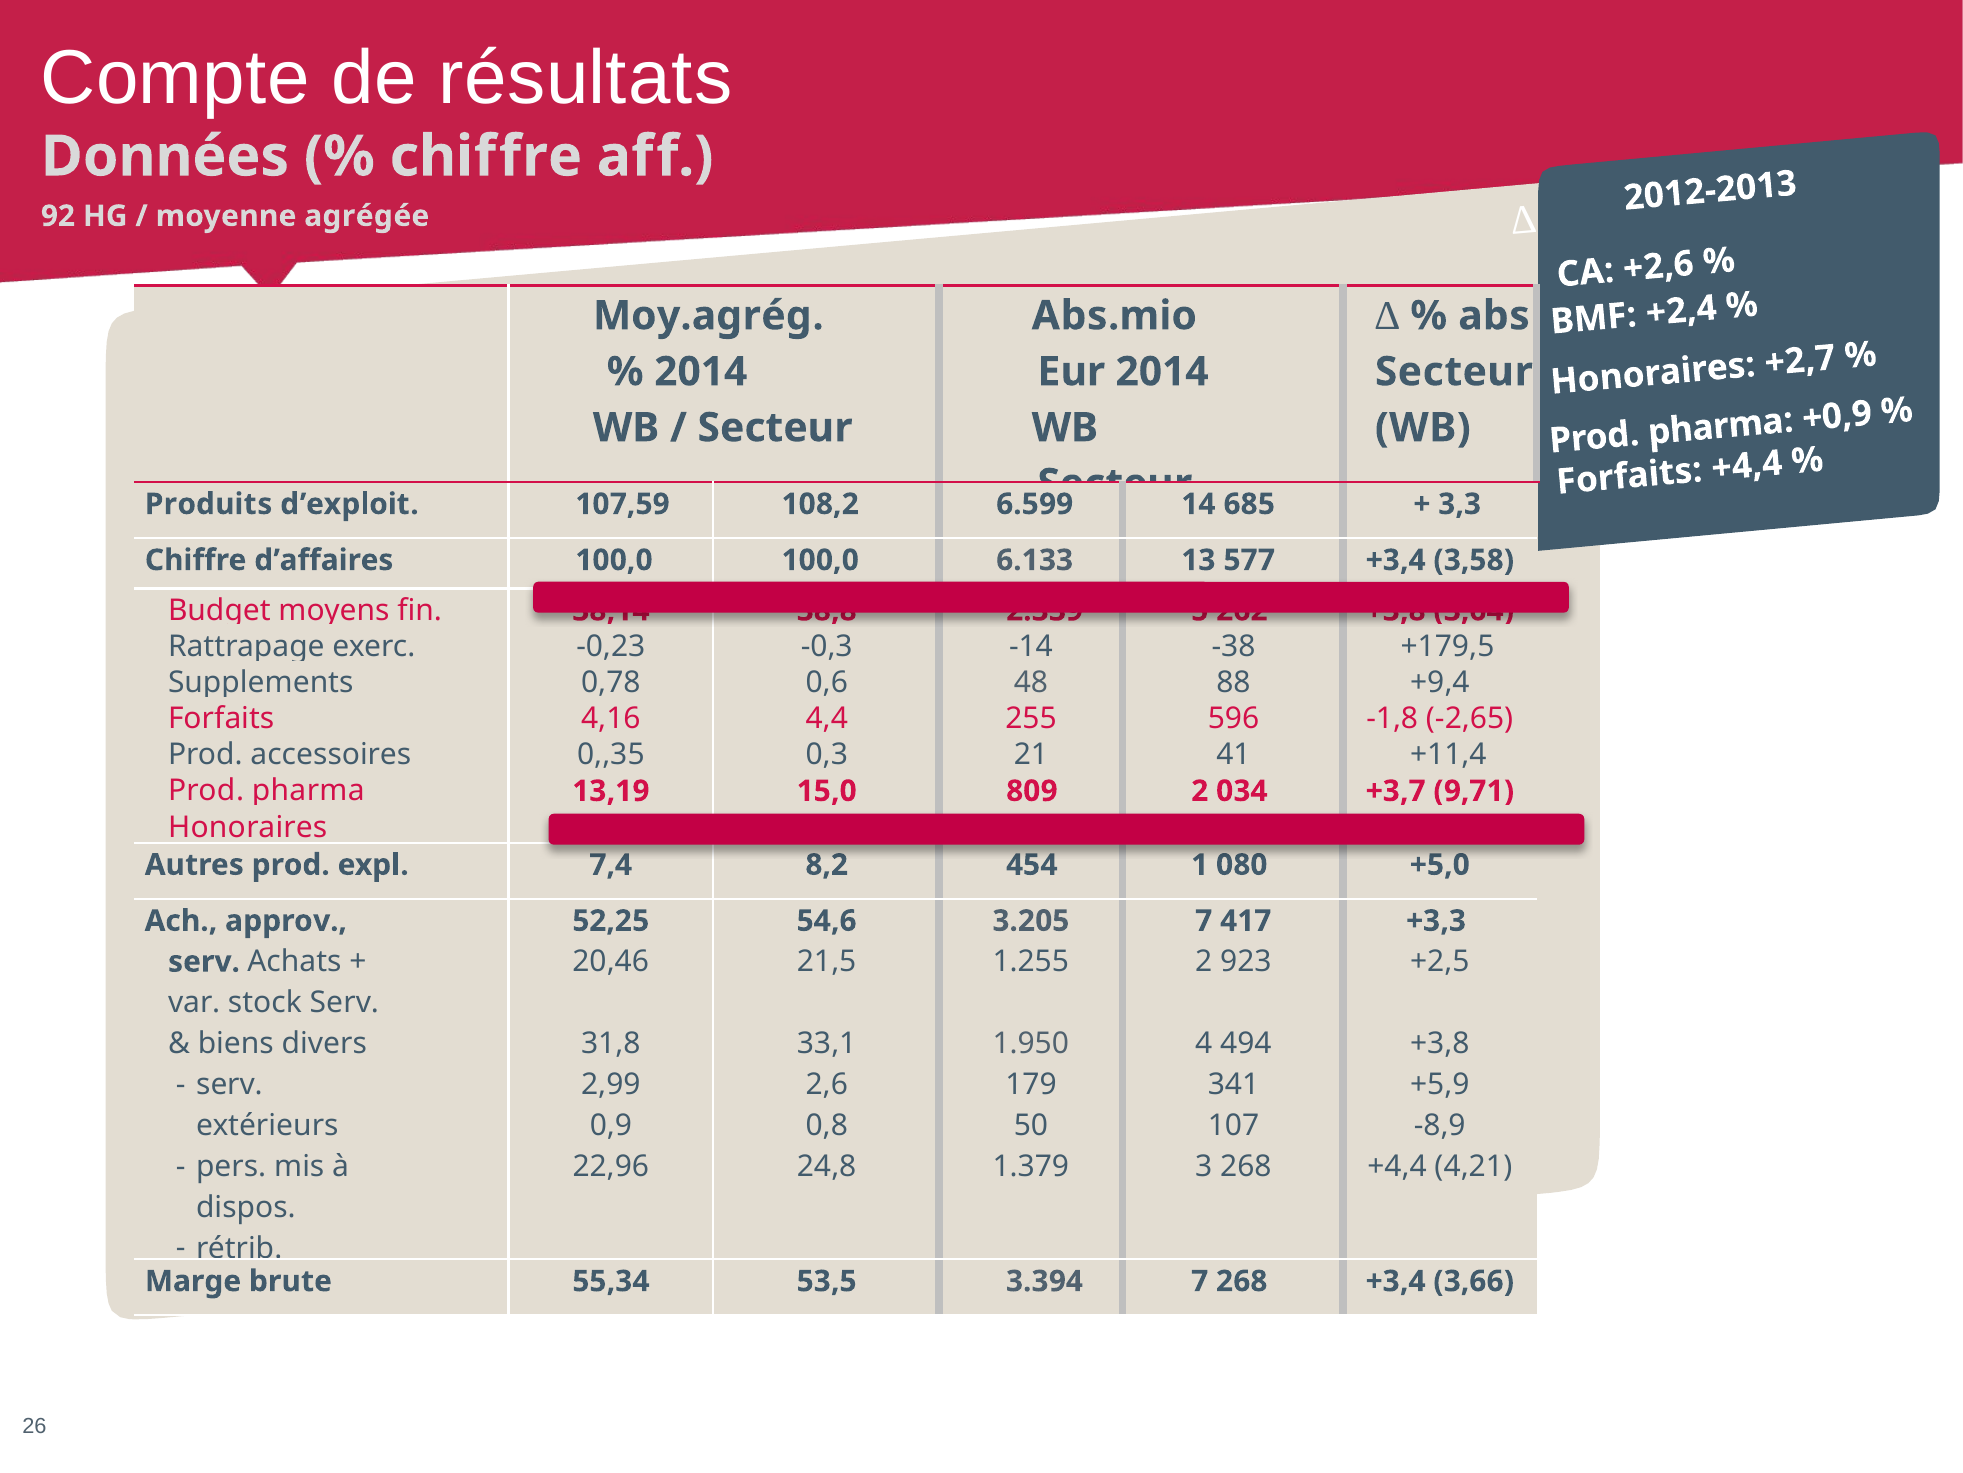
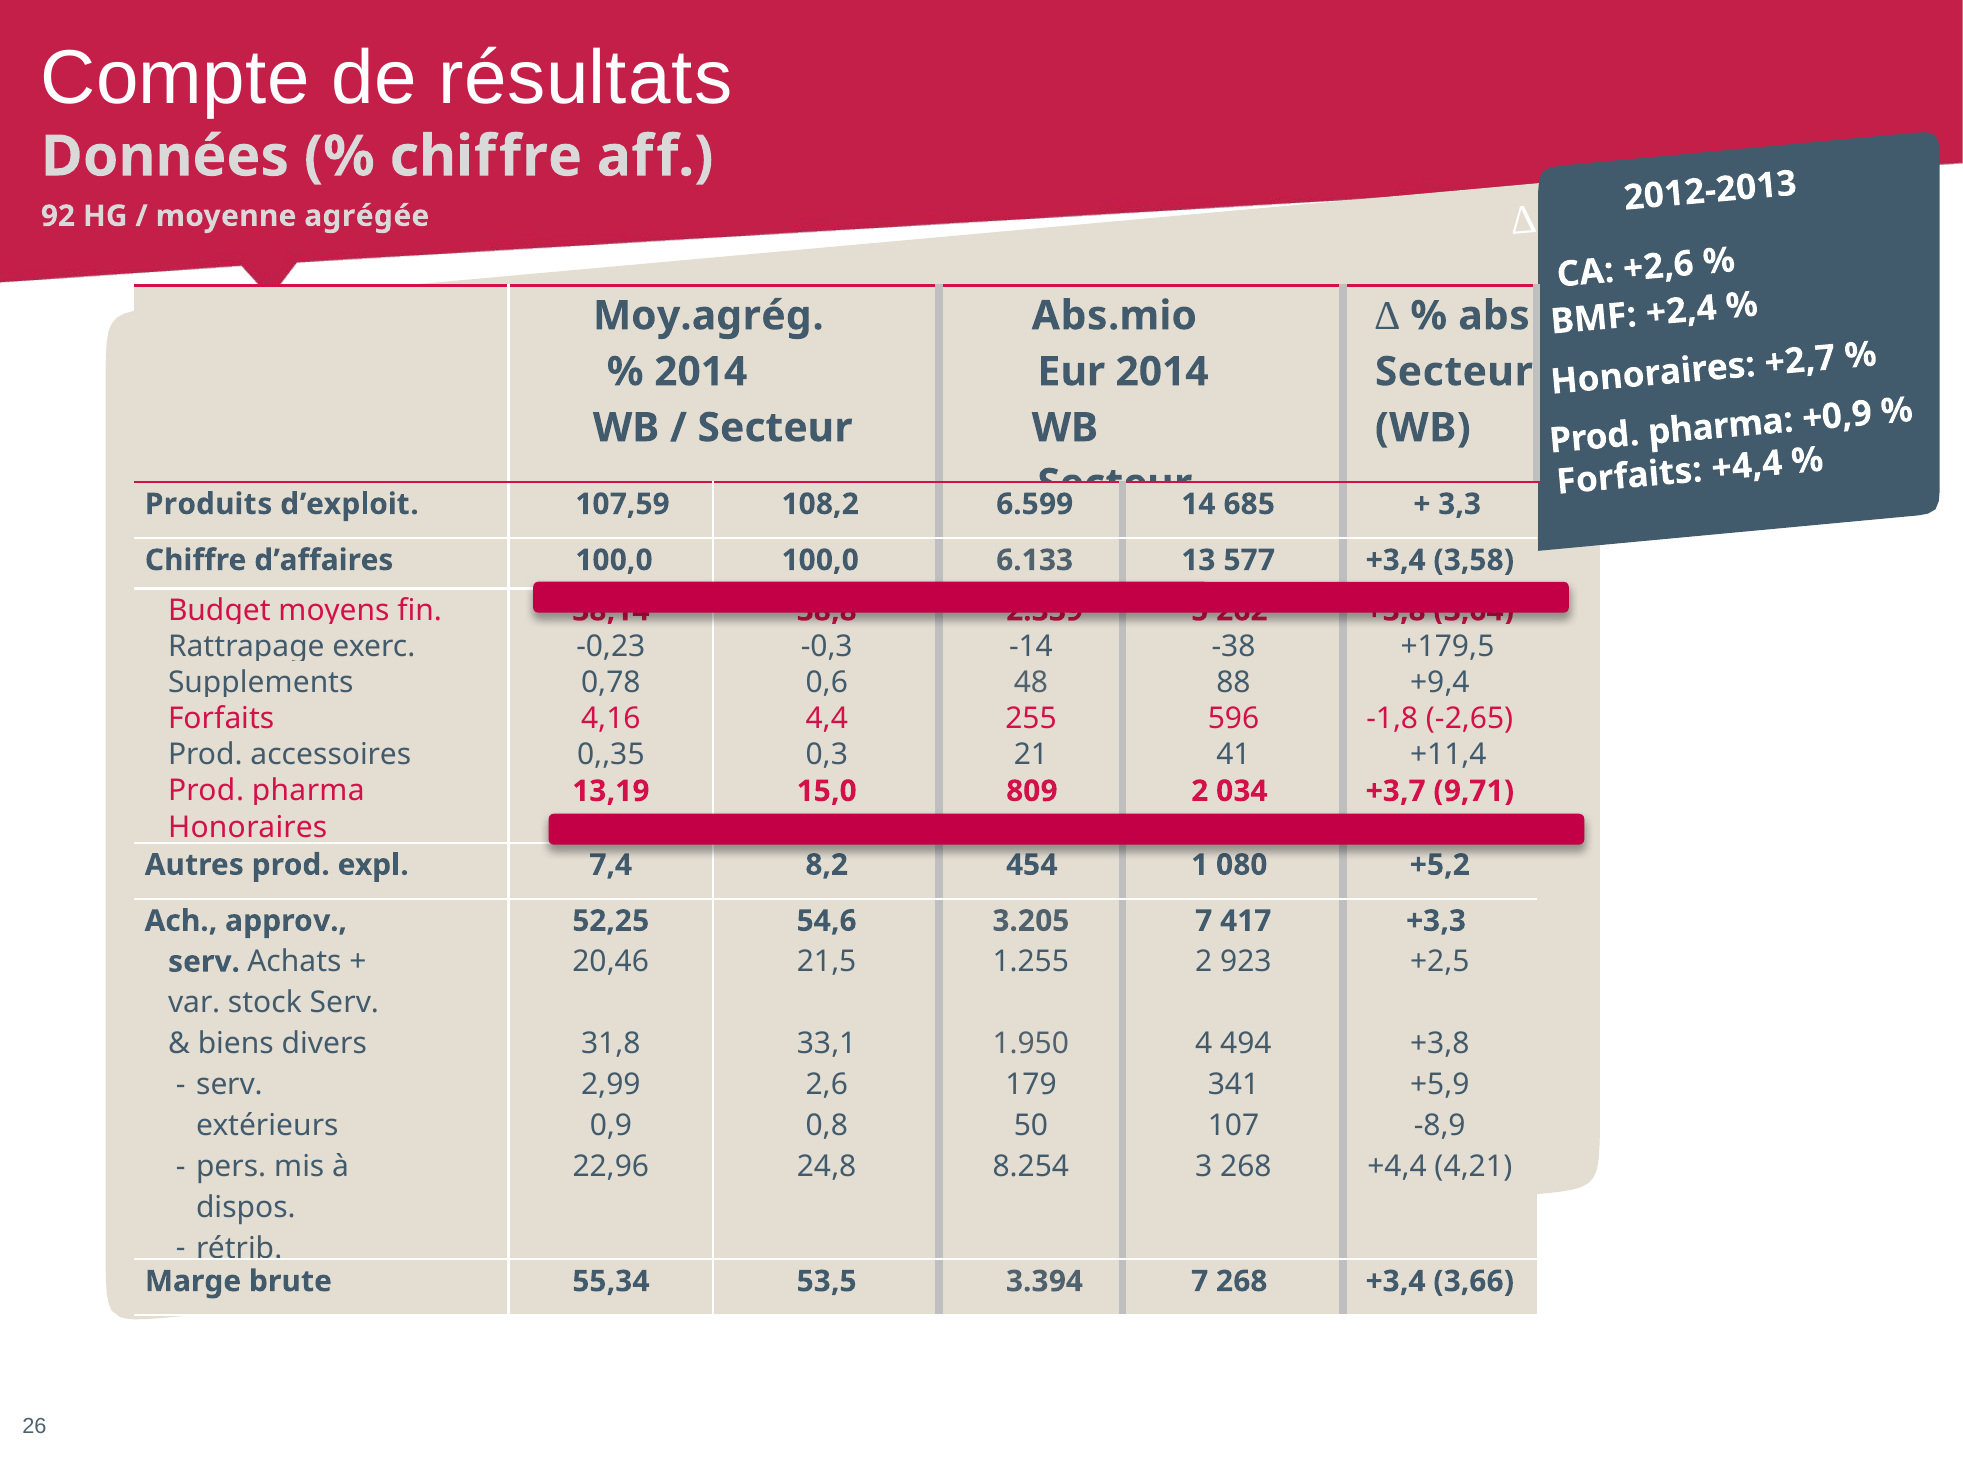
+5,0: +5,0 -> +5,2 (1440, 864)
1.379: 1.379 -> 8.254 (1031, 1166)
